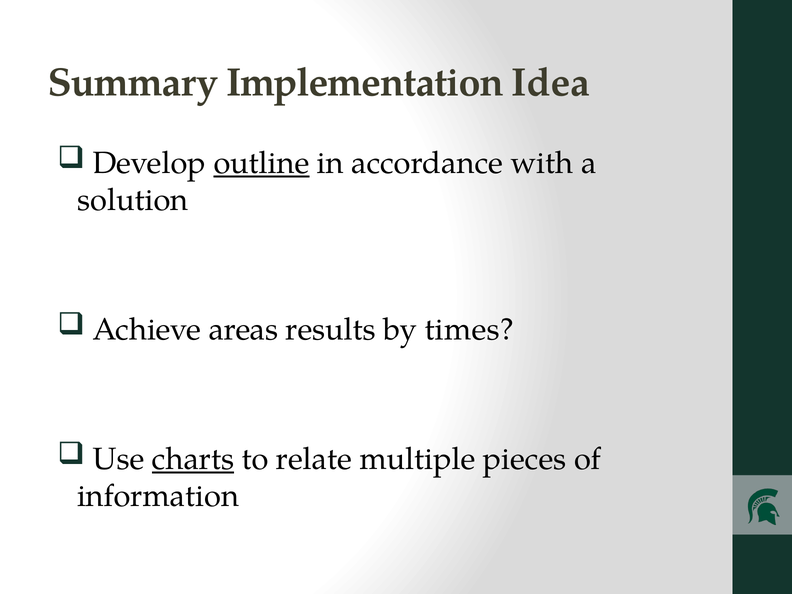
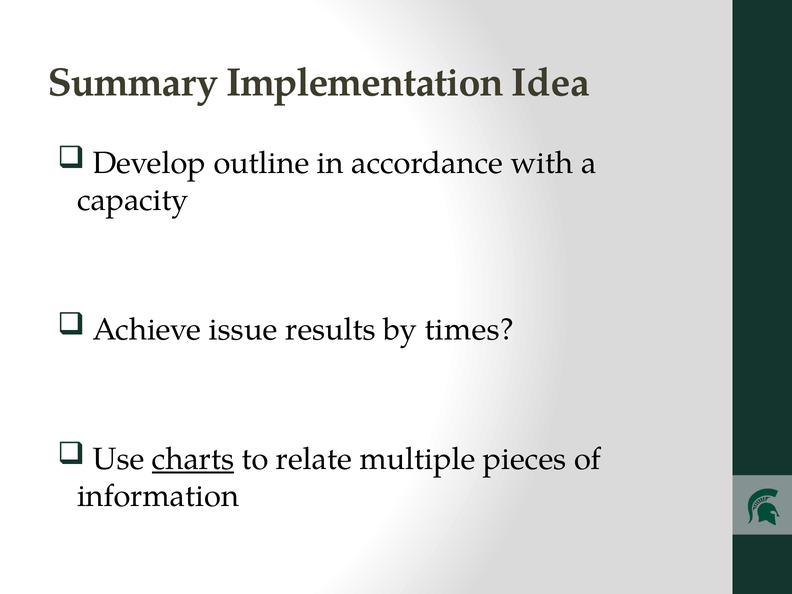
outline underline: present -> none (261, 163)
solution: solution -> capacity (133, 200)
areas: areas -> issue (243, 330)
